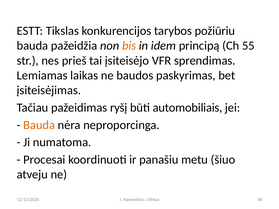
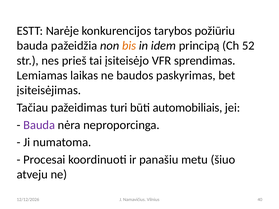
Tikslas: Tikslas -> Narėje (62, 31)
55: 55 -> 52 (248, 46)
ryšį: ryšį -> turi (119, 108)
Bauda colour: orange -> purple (39, 125)
